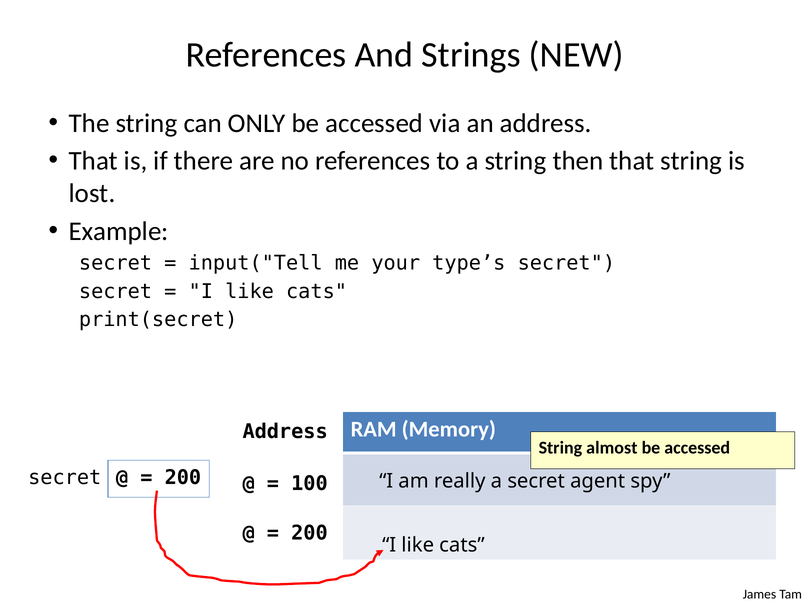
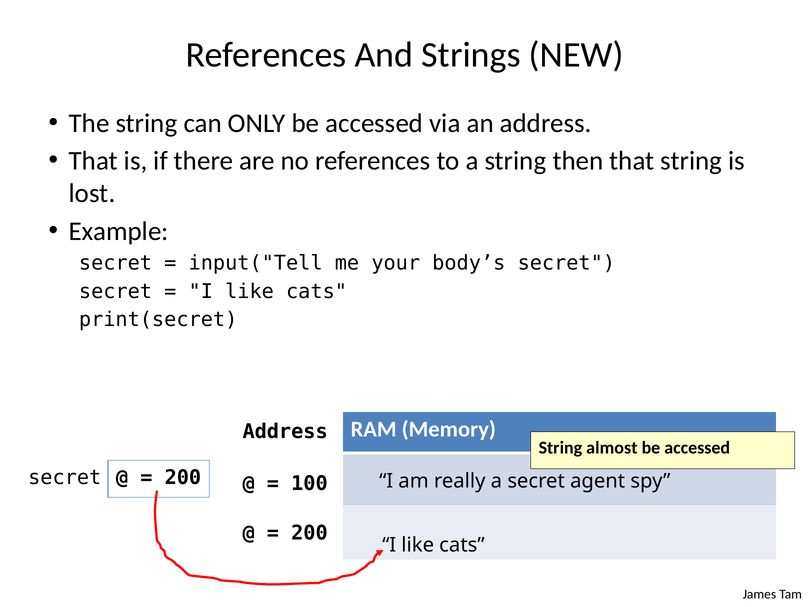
type’s: type’s -> body’s (469, 263)
